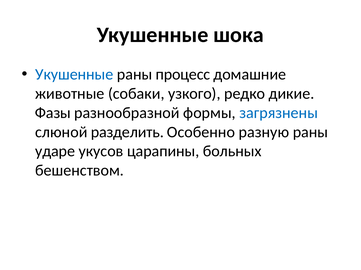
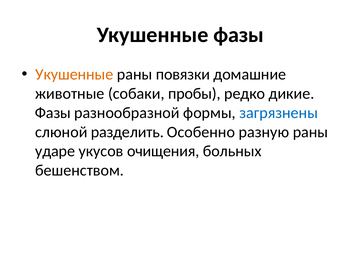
Укушенные шока: шока -> фазы (239, 35)
Укушенные colour: blue -> orange (74, 75)
процесс: процесс -> повязки (183, 75)
узкого: узкого -> пробы (194, 94)
царапины: царапины -> очищения (163, 152)
